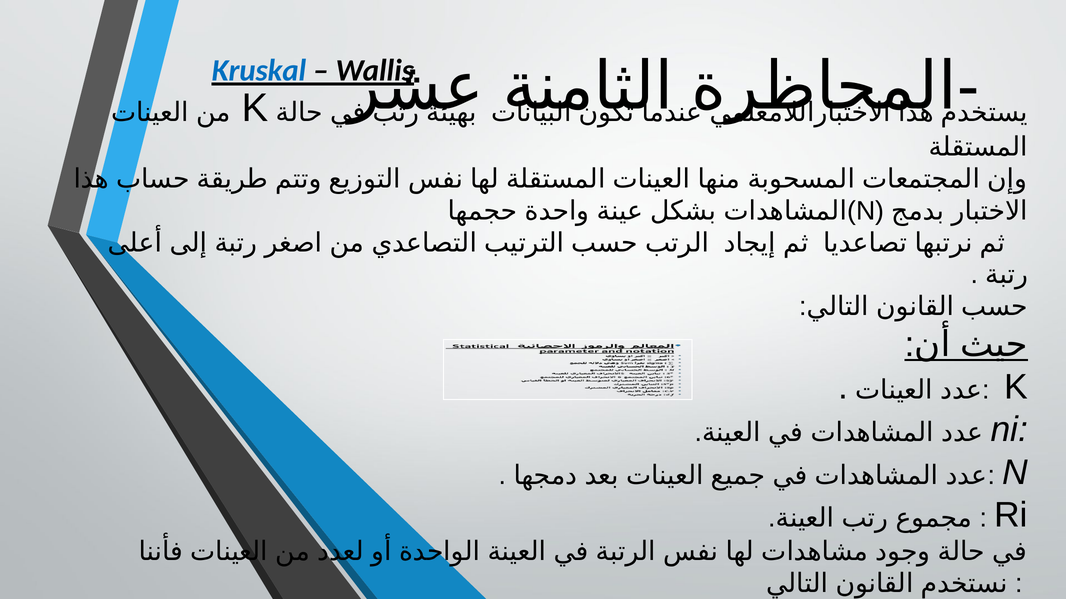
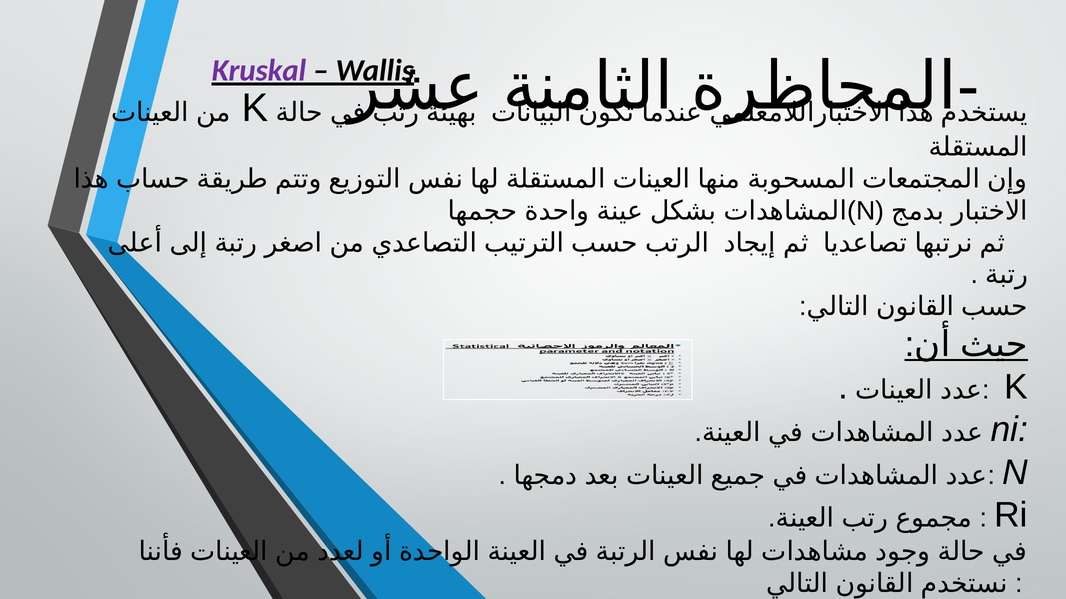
Kruskal colour: blue -> purple (259, 71)
